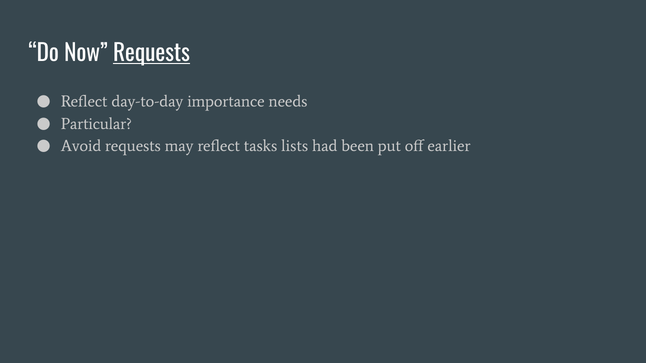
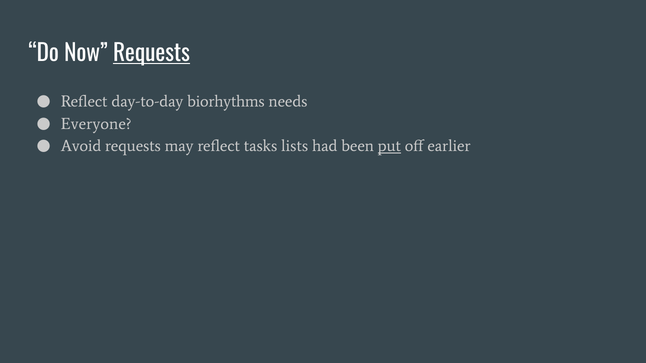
importance: importance -> biorhythms (226, 102)
Particular: Particular -> Everyone (96, 124)
put underline: none -> present (389, 146)
